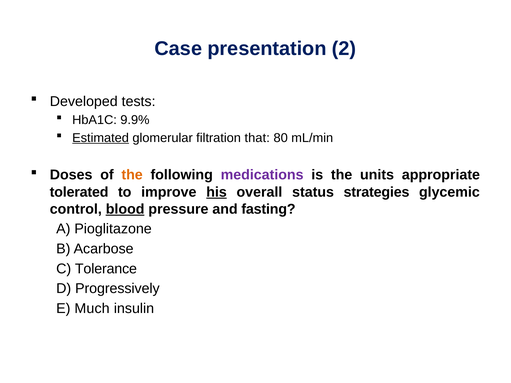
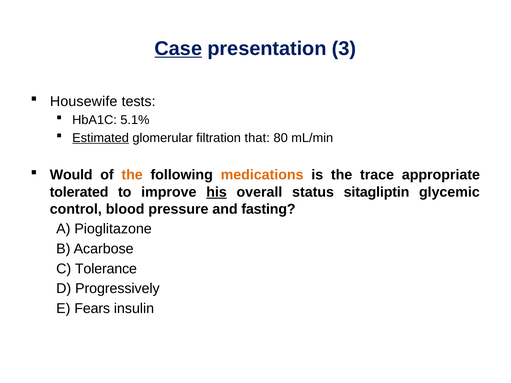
Case underline: none -> present (178, 49)
2: 2 -> 3 (344, 49)
Developed: Developed -> Housewife (84, 102)
9.9%: 9.9% -> 5.1% (135, 120)
Doses: Doses -> Would (71, 175)
medications colour: purple -> orange (262, 175)
units: units -> trace (377, 175)
strategies: strategies -> sitagliptin (377, 192)
blood underline: present -> none (125, 209)
Much: Much -> Fears (92, 309)
